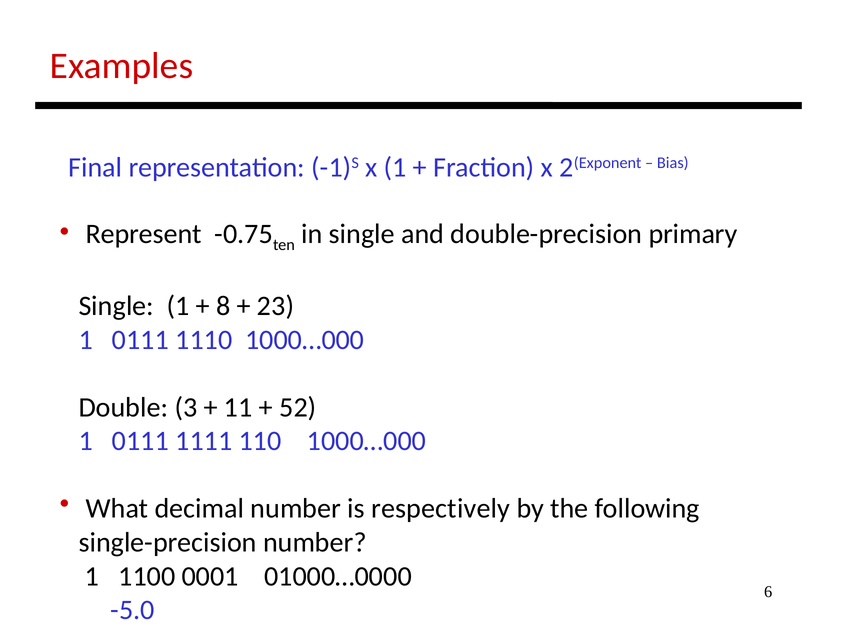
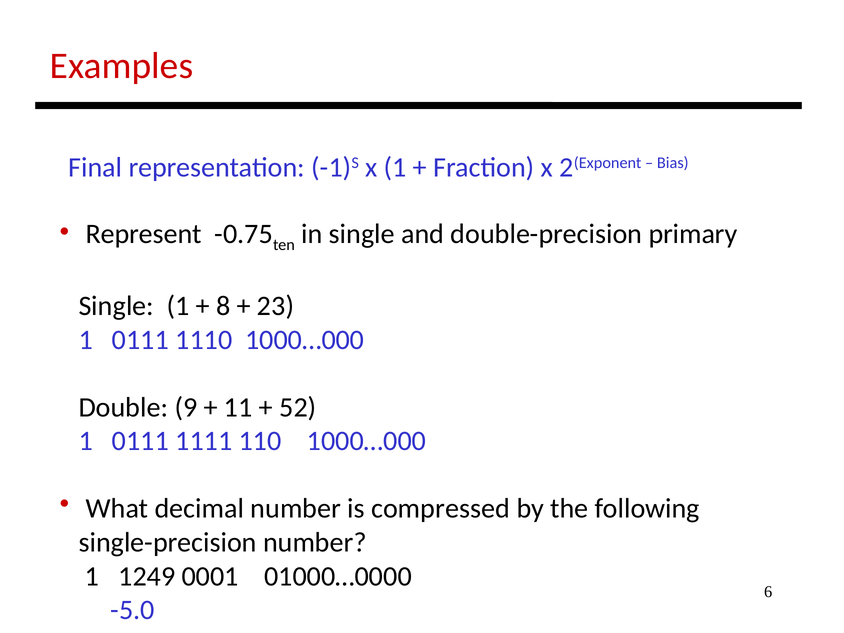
3: 3 -> 9 (186, 407)
respectively: respectively -> compressed (441, 509)
1100: 1100 -> 1249 (147, 576)
